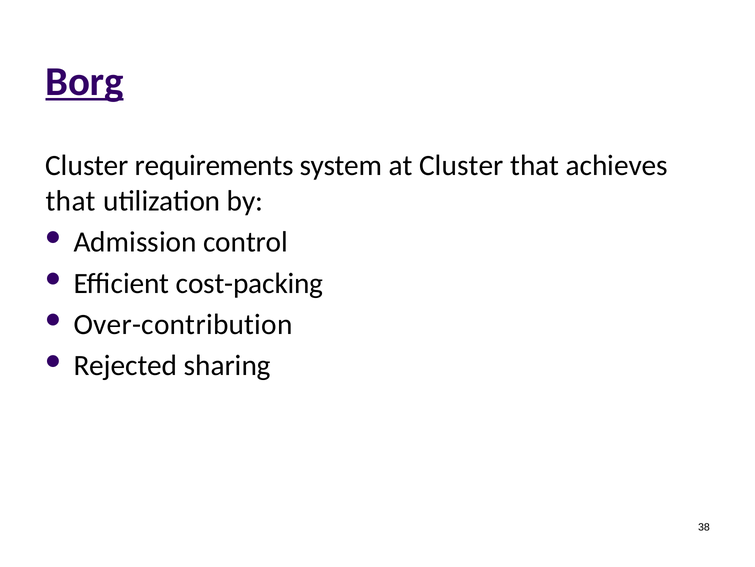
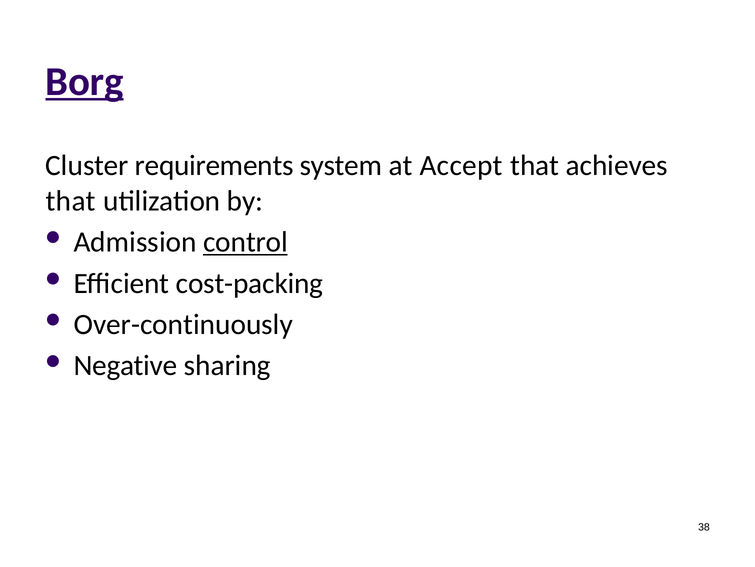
at Cluster: Cluster -> Accept (461, 165)
control underline: none -> present (245, 242)
Over-contribution: Over-contribution -> Over-continuously (183, 324)
Rejected: Rejected -> Negative (126, 365)
